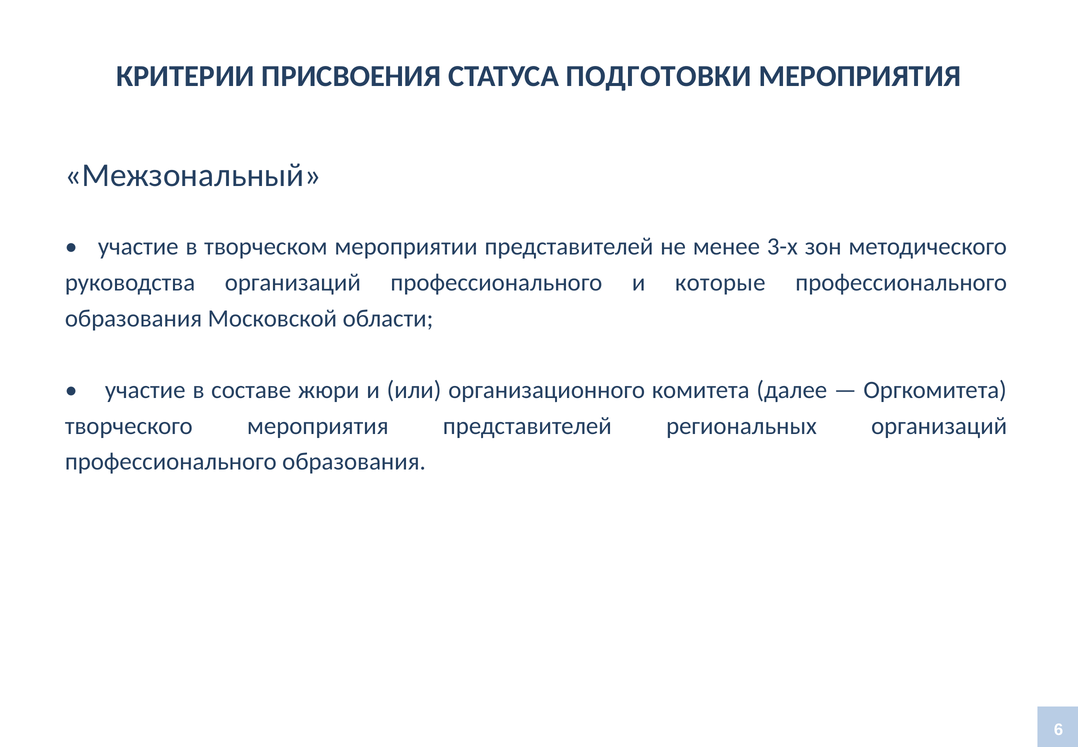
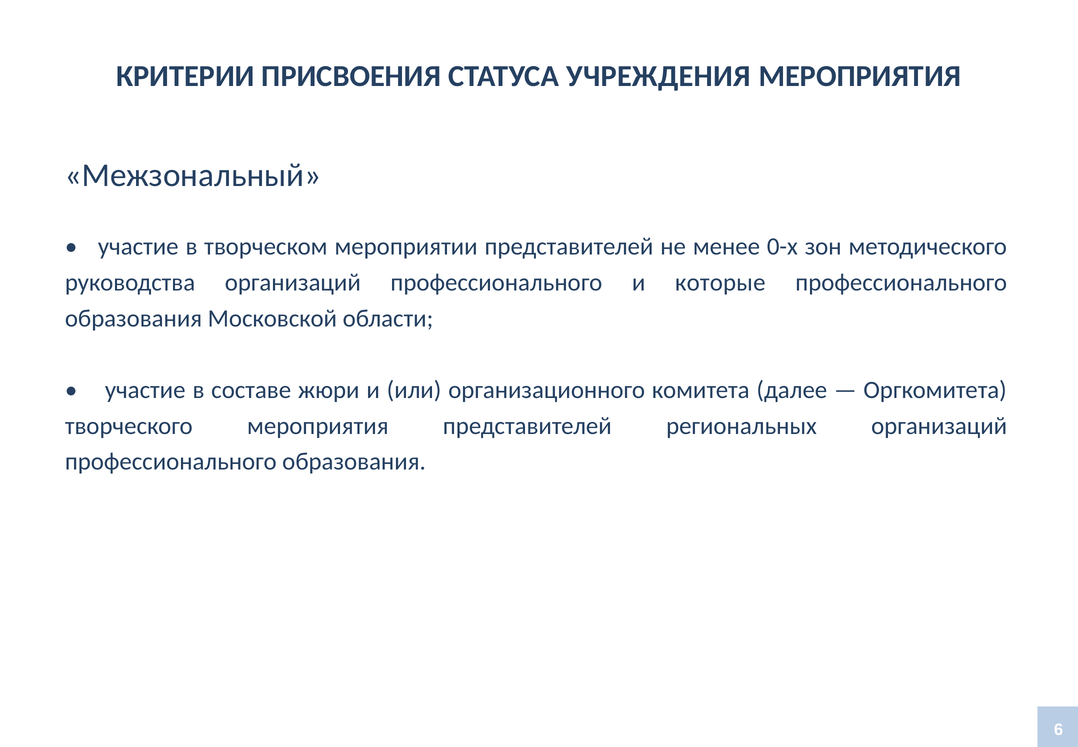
ПОДГОТОВКИ: ПОДГОТОВКИ -> УЧРЕЖДЕНИЯ (659, 76)
3-х: 3-х -> 0-х (782, 246)
